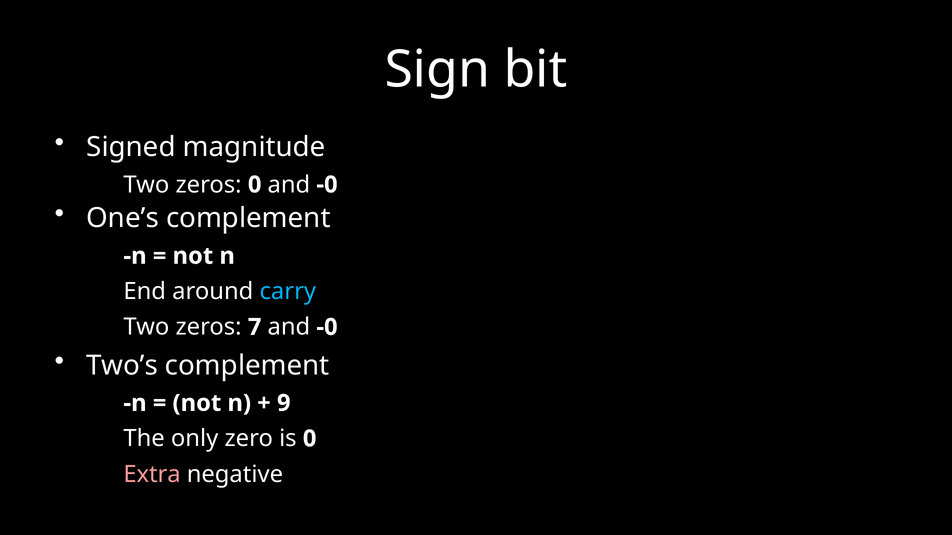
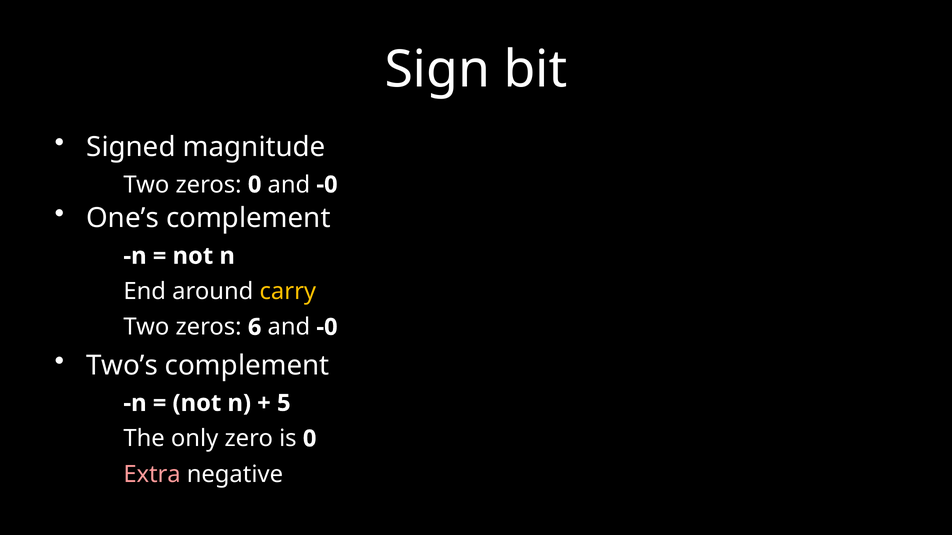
carry colour: light blue -> yellow (288, 292)
7: 7 -> 6 (255, 327)
9: 9 -> 5 (284, 403)
